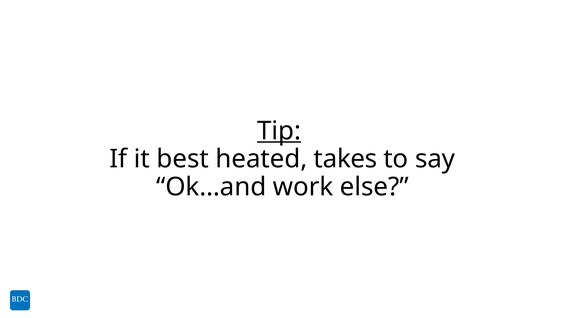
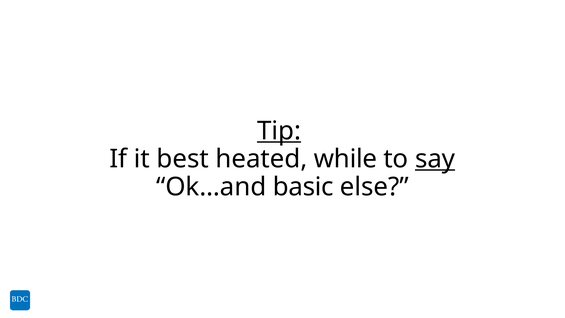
takes: takes -> while (345, 159)
say underline: none -> present (435, 159)
work: work -> basic (303, 187)
